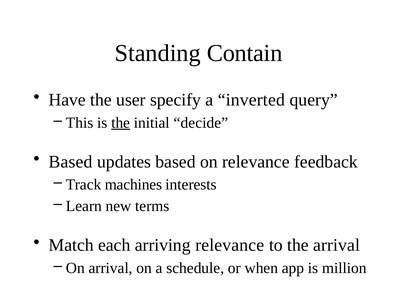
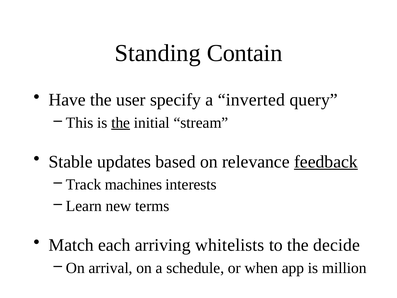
decide: decide -> stream (201, 123)
Based: Based -> Stable (71, 162)
feedback underline: none -> present (326, 162)
arriving relevance: relevance -> whitelists (230, 245)
the arrival: arrival -> decide (337, 245)
